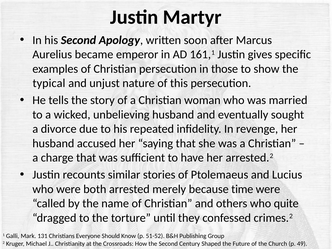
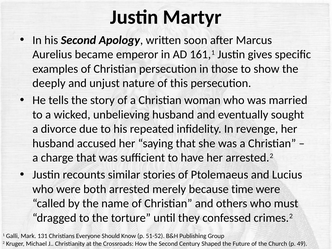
typical: typical -> deeply (49, 83)
quite: quite -> must (286, 203)
